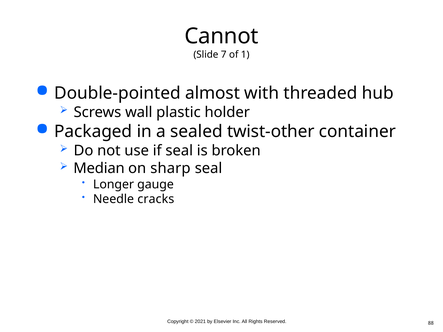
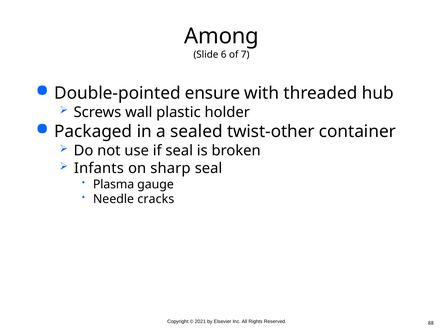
Cannot: Cannot -> Among (222, 36)
7: 7 -> 6 (224, 55)
1: 1 -> 7 (245, 55)
almost: almost -> ensure (213, 93)
Median: Median -> Infants (99, 168)
Longer: Longer -> Plasma (114, 185)
